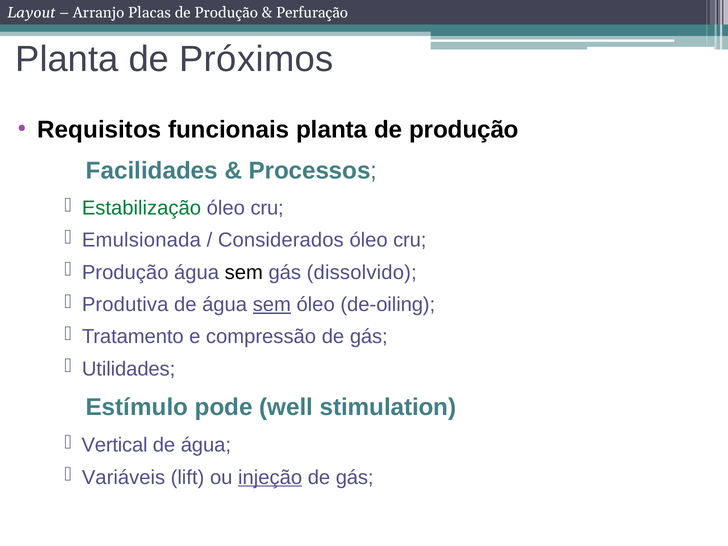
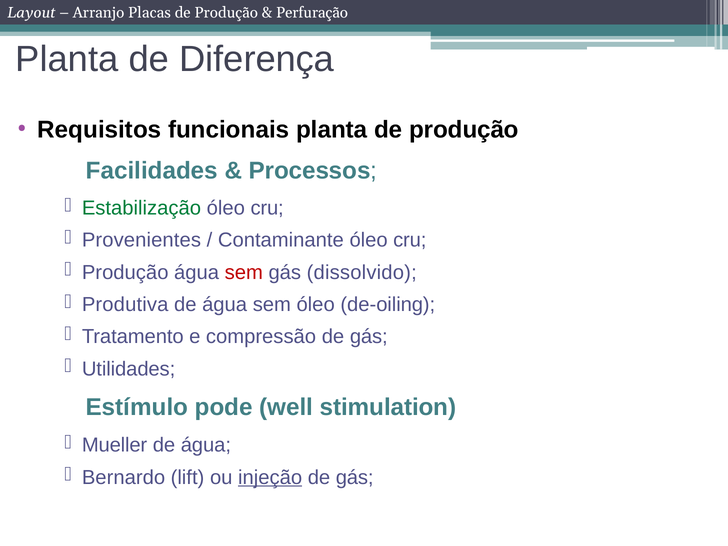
Próximos: Próximos -> Diferença (257, 59)
Emulsionada: Emulsionada -> Provenientes (141, 240)
Considerados: Considerados -> Contaminante (281, 240)
sem colour: black -> red (244, 272)
sem underline: present -> none (272, 305)
Vertical: Vertical -> Mueller (115, 445)
Variáveis: Variáveis -> Bernardo (124, 477)
